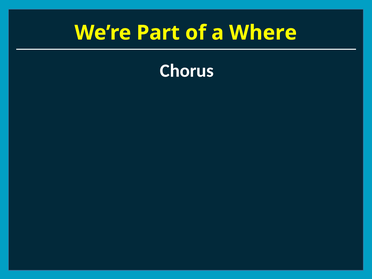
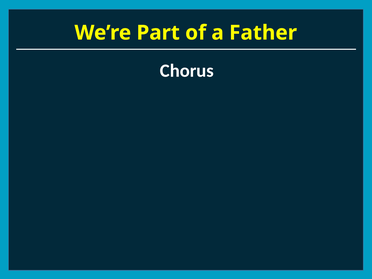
Where: Where -> Father (263, 33)
